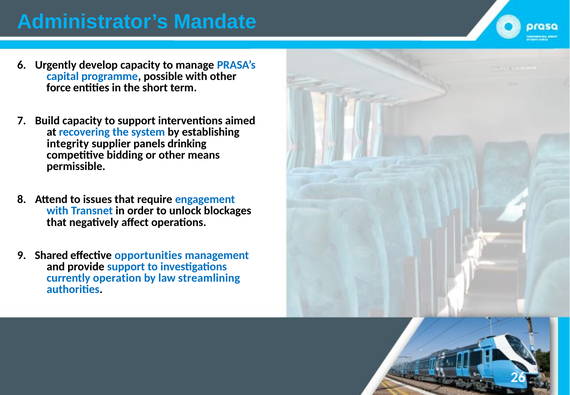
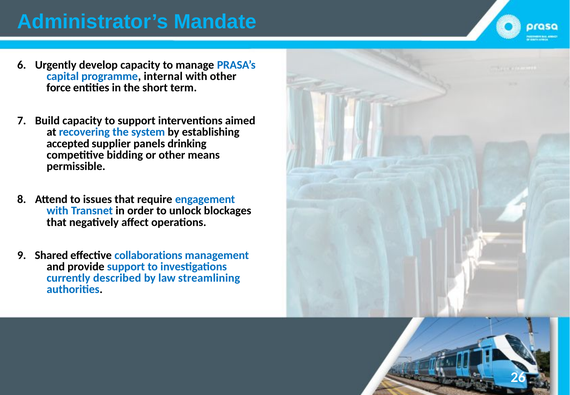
possible: possible -> internal (163, 76)
integrity: integrity -> accepted (68, 143)
opportunities: opportunities -> collaborations (148, 255)
operation: operation -> described (117, 278)
